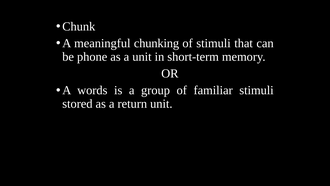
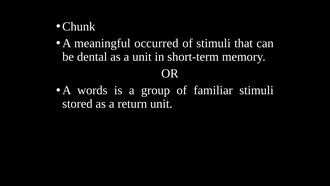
chunking: chunking -> occurred (156, 43)
phone: phone -> dental (92, 57)
